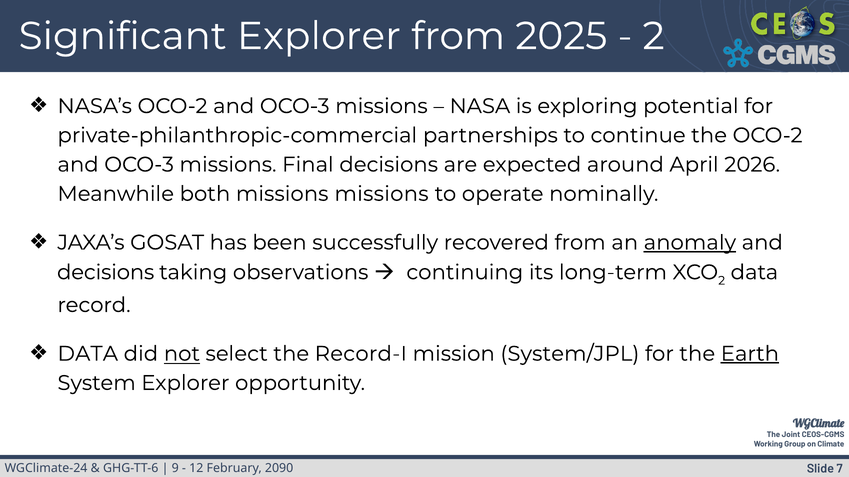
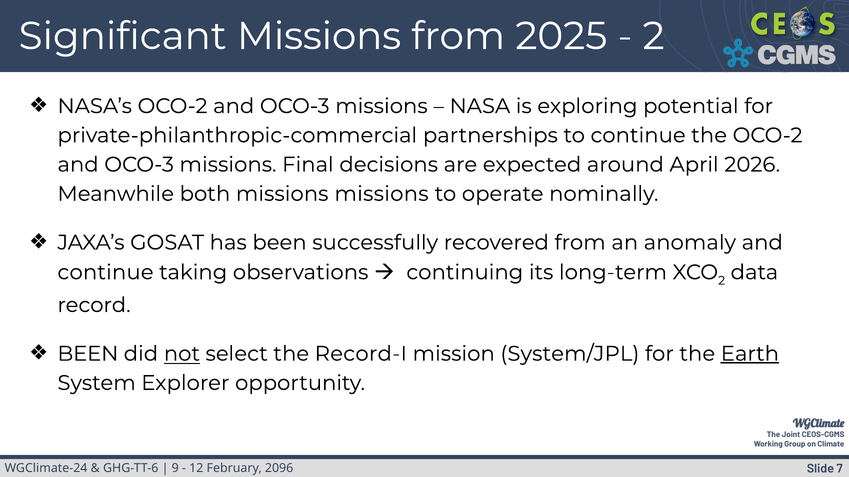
Significant Explorer: Explorer -> Missions (319, 36)
anomaly underline: present -> none (690, 243)
decisions: decisions -> continue (106, 273)
DATA: DATA -> BEEN (88, 354)
2090: 2090 -> 2096 (279, 468)
